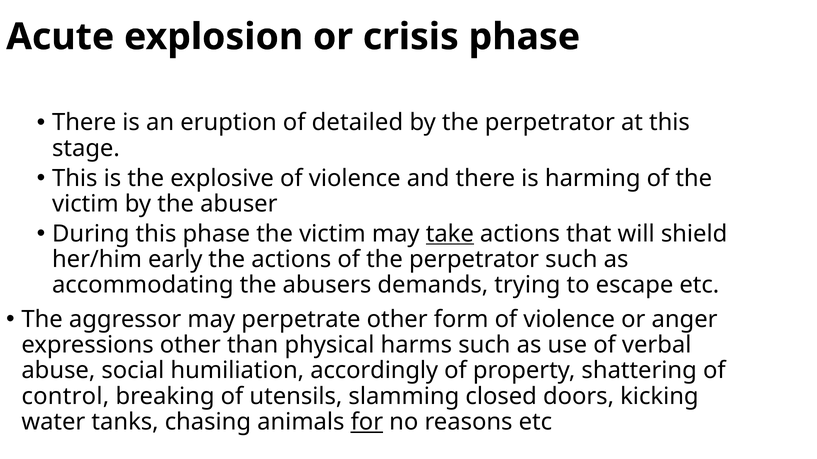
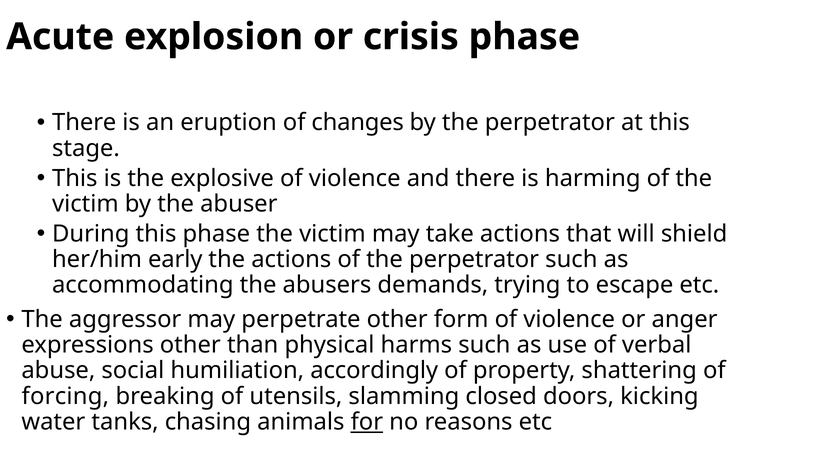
detailed: detailed -> changes (358, 123)
take underline: present -> none (450, 234)
control: control -> forcing (65, 397)
